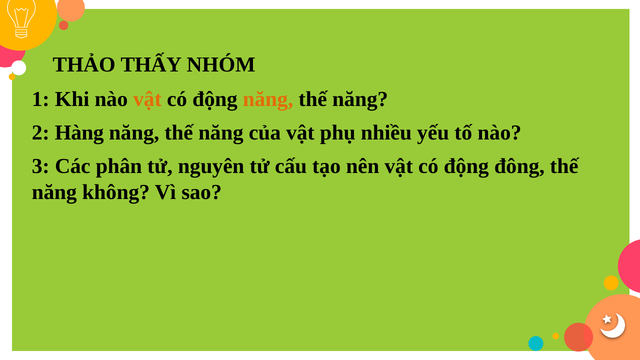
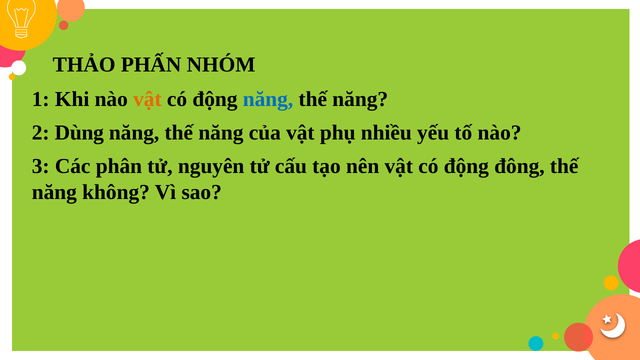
THẤY: THẤY -> PHẤN (151, 65)
năng colour: orange -> blue (268, 99)
Hàng: Hàng -> Dùng (79, 133)
